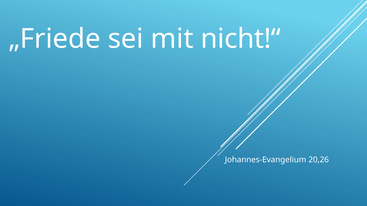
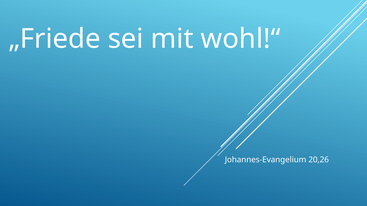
nicht!“: nicht!“ -> wohl!“ (241, 39)
